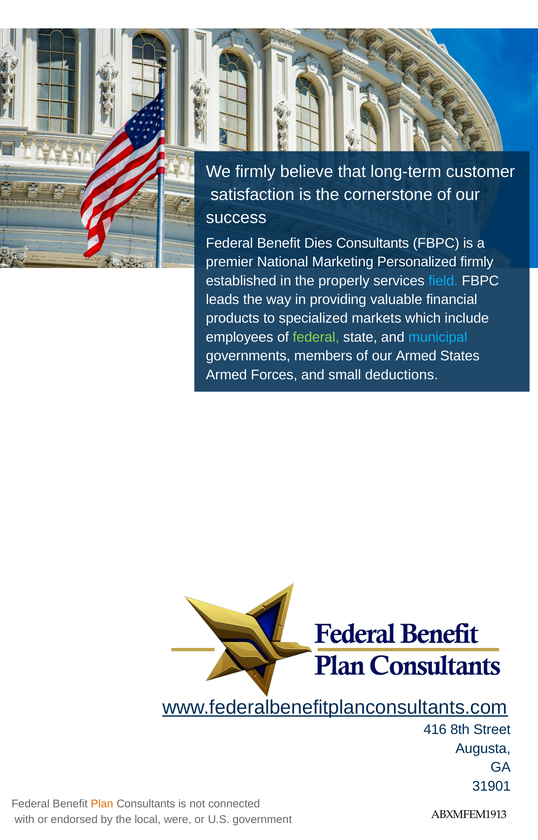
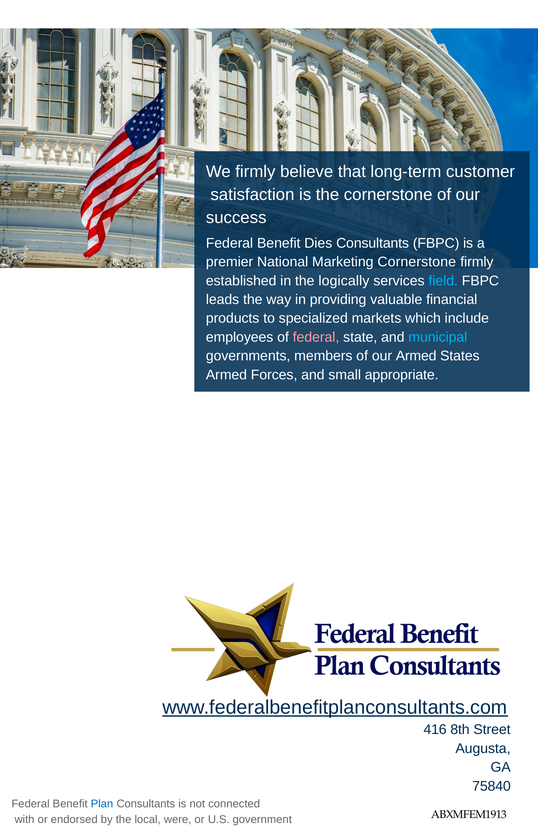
Marketing Personalized: Personalized -> Cornerstone (417, 262)
properly: properly -> logically (344, 281)
federal colour: light green -> pink (316, 337)
deductions: deductions -> appropriate (402, 375)
31901: 31901 -> 75840 (492, 787)
Plan colour: orange -> blue (102, 804)
